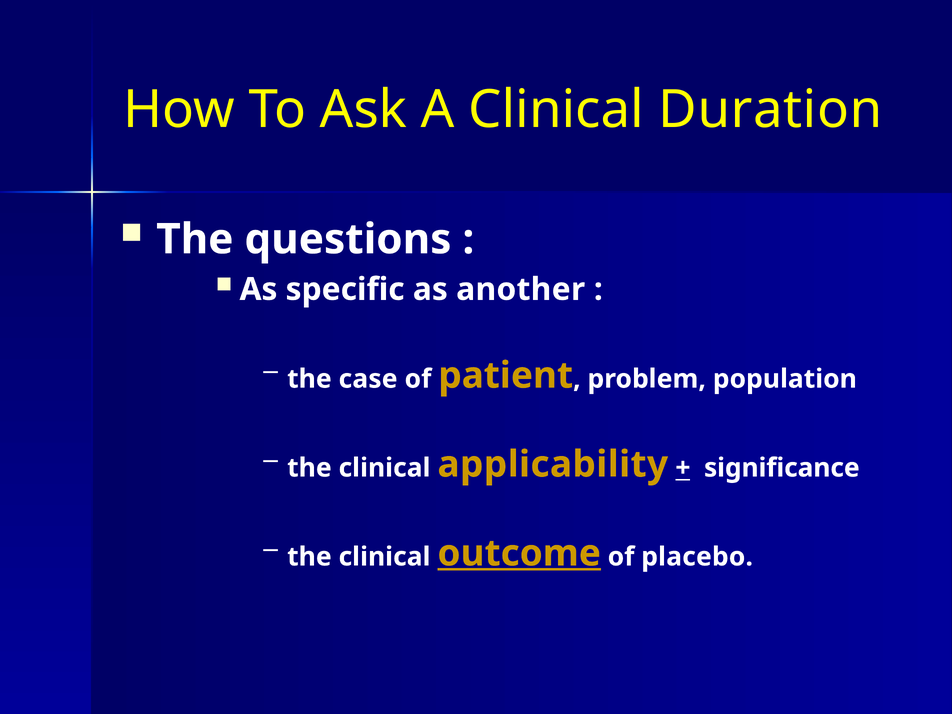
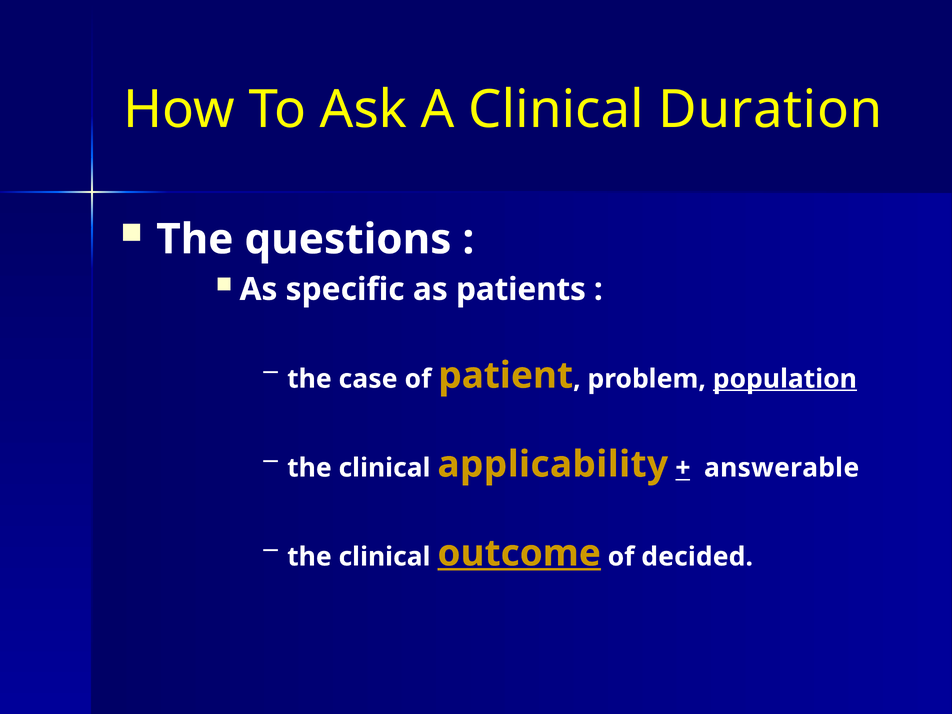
another: another -> patients (521, 289)
population underline: none -> present (785, 379)
significance: significance -> answerable (782, 468)
placebo: placebo -> decided (697, 557)
